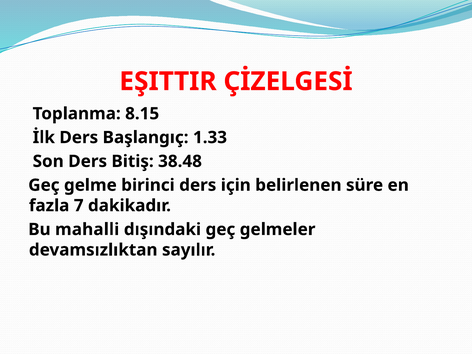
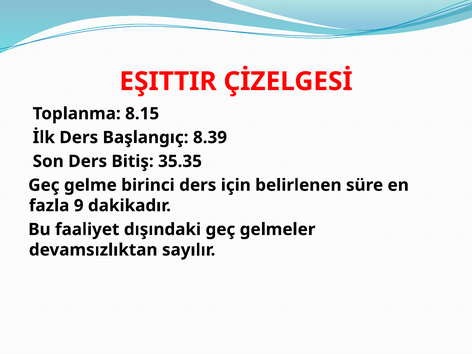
1.33: 1.33 -> 8.39 (210, 137)
38.48: 38.48 -> 35.35 (180, 161)
7: 7 -> 9 (79, 206)
mahalli: mahalli -> faaliyet (87, 229)
